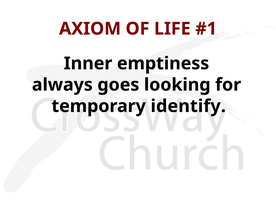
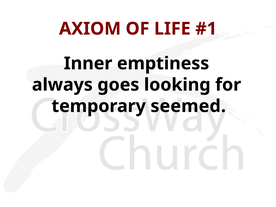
identify: identify -> seemed (188, 106)
